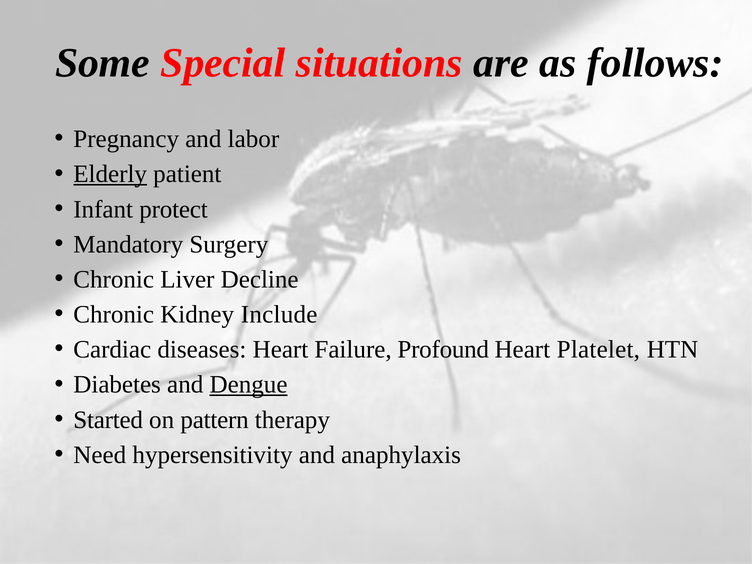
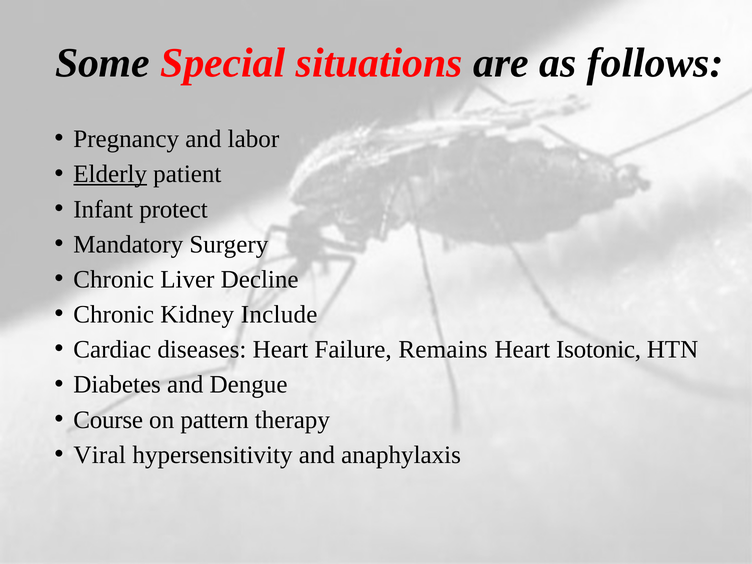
Profound: Profound -> Remains (443, 350)
Platelet: Platelet -> Isotonic (599, 350)
Dengue underline: present -> none (249, 385)
Started: Started -> Course (108, 420)
Need: Need -> Viral (100, 455)
